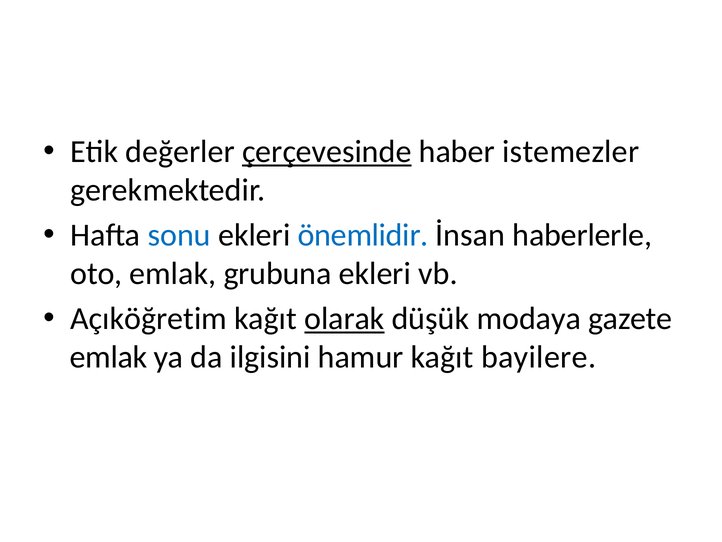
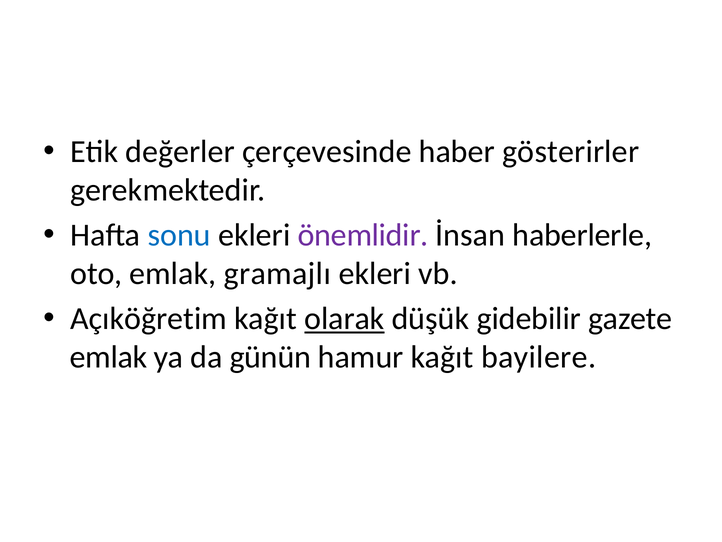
çerçevesinde underline: present -> none (327, 151)
istemezler: istemezler -> gösterirler (571, 151)
önemlidir colour: blue -> purple (363, 235)
grubuna: grubuna -> gramajlı (277, 274)
modaya: modaya -> gidebilir (529, 319)
ilgisini: ilgisini -> günün (270, 357)
